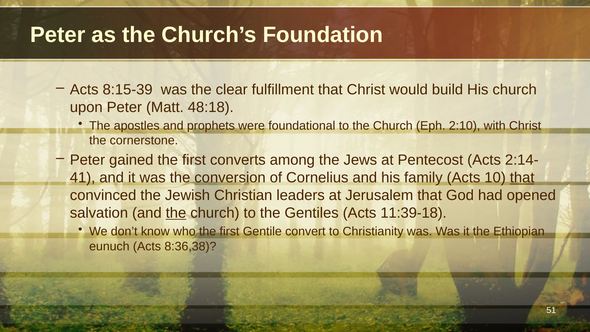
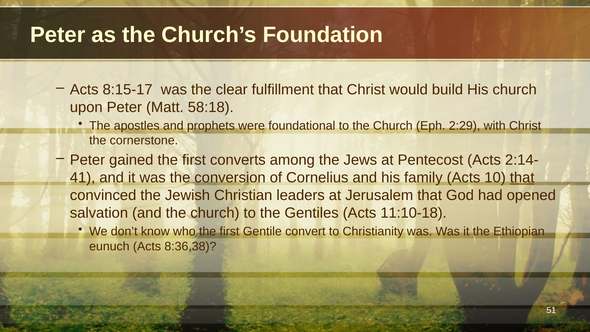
8:15-39: 8:15-39 -> 8:15-17 (128, 90)
48:18: 48:18 -> 58:18 (211, 107)
2:10: 2:10 -> 2:29 (465, 126)
the underline: present -> none (176, 213)
11:39-18: 11:39-18 -> 11:10-18 (414, 213)
